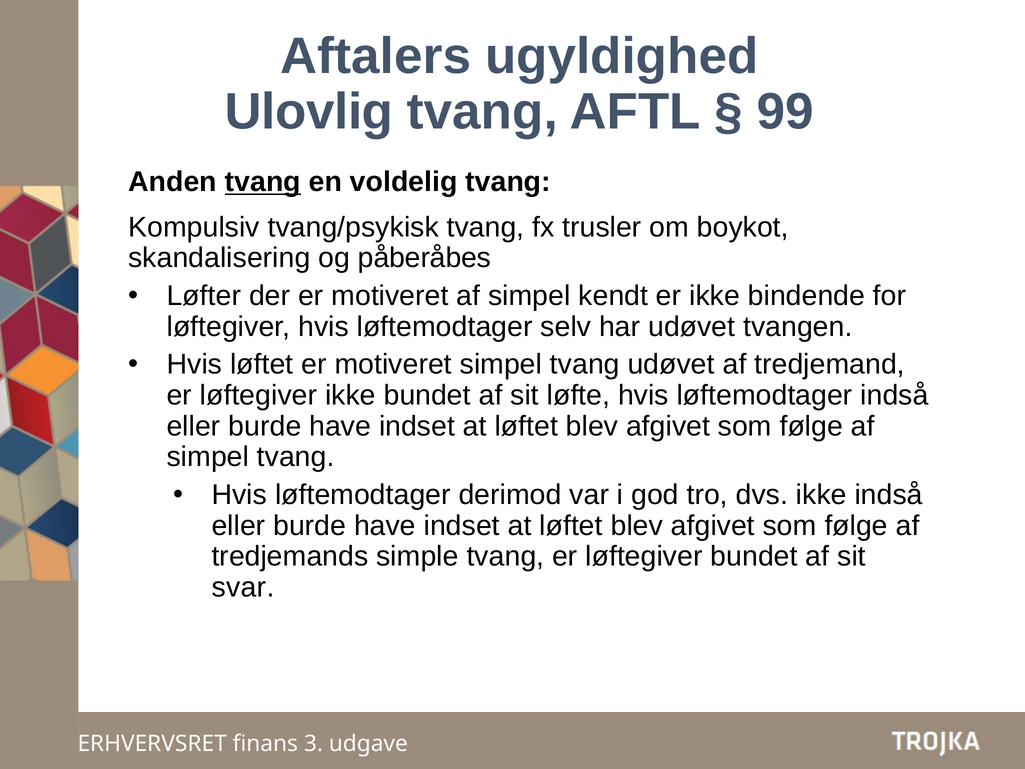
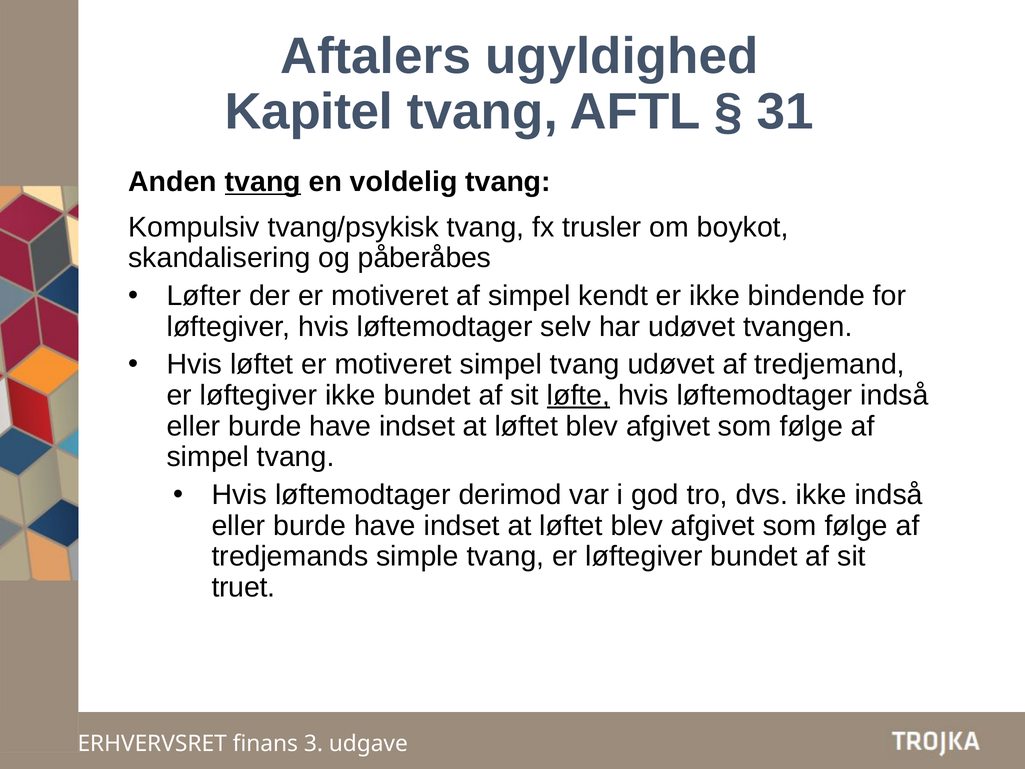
Ulovlig: Ulovlig -> Kapitel (309, 112)
99: 99 -> 31 (785, 112)
løfte underline: none -> present (578, 395)
svar: svar -> truet (243, 587)
